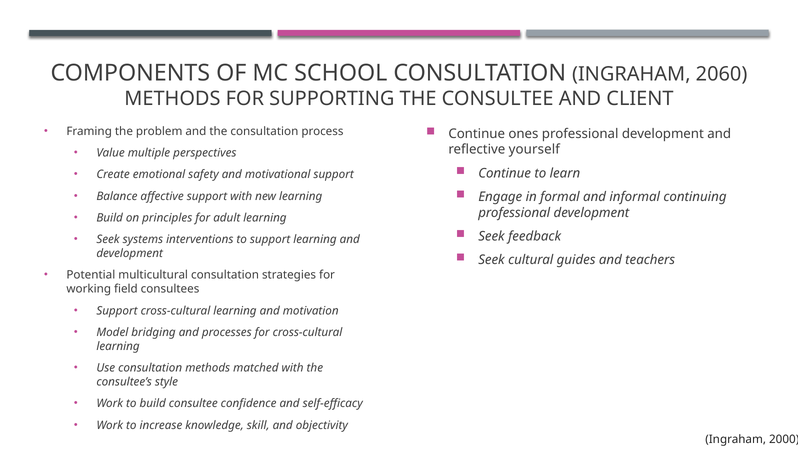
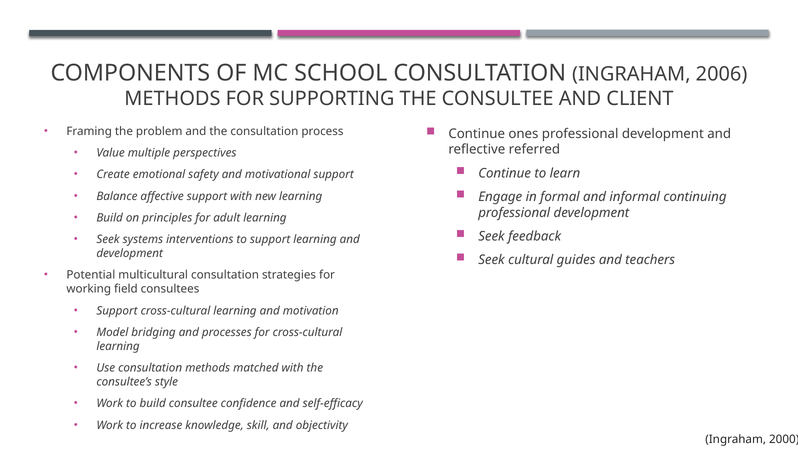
2060: 2060 -> 2006 (722, 74)
yourself: yourself -> referred (534, 150)
